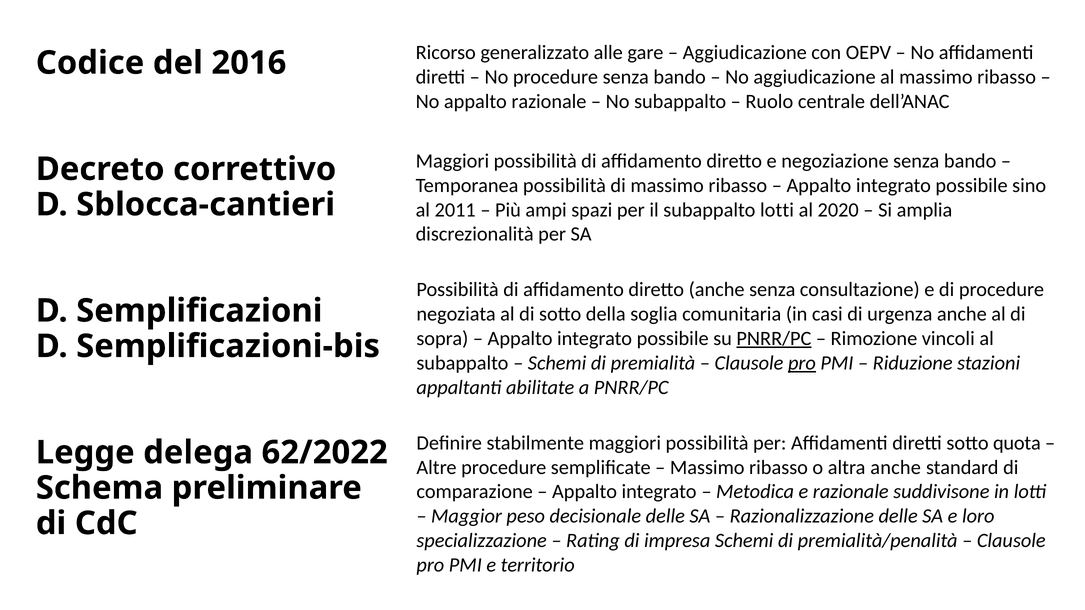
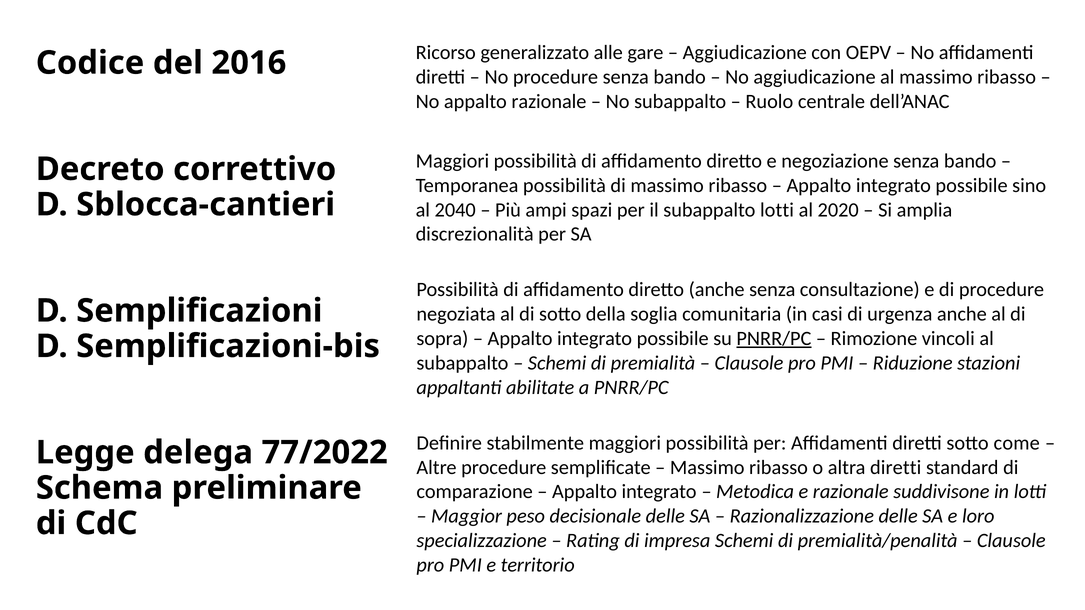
2011: 2011 -> 2040 (455, 210)
pro underline: present -> none (802, 363)
quota: quota -> come (1017, 443)
62/2022: 62/2022 -> 77/2022 (325, 453)
altra anche: anche -> diretti (896, 468)
